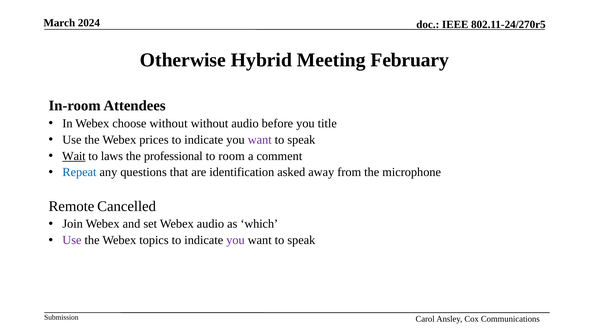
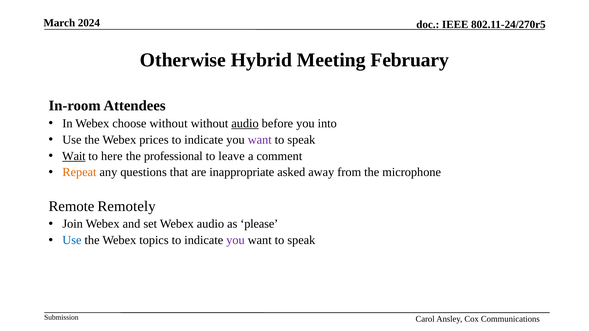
audio underline: none -> present (245, 123)
title: title -> into (327, 123)
laws: laws -> here (112, 156)
room: room -> leave (232, 156)
Repeat colour: blue -> orange (79, 172)
identification: identification -> inappropriate (242, 172)
Cancelled: Cancelled -> Remotely (127, 206)
which: which -> please (259, 224)
Use colour: purple -> blue (72, 240)
